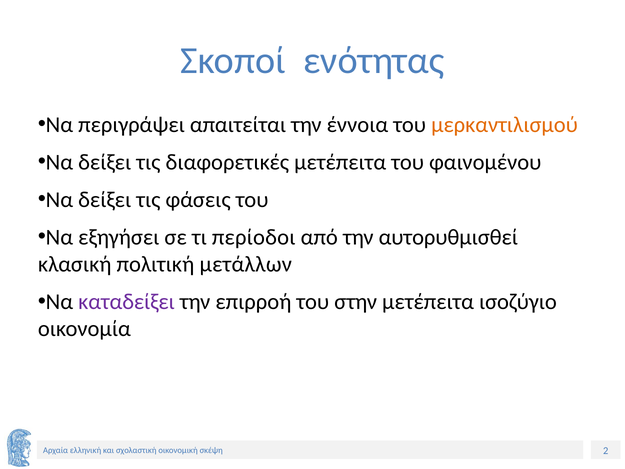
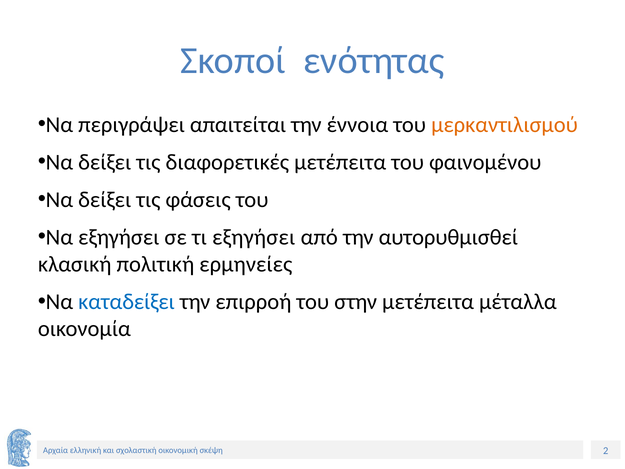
τι περίοδοι: περίοδοι -> εξηγήσει (254, 237)
μετάλλων: μετάλλων -> ερμηνείες (246, 264)
καταδείξει colour: purple -> blue (127, 302)
ισοζύγιο: ισοζύγιο -> μέταλλα (518, 302)
